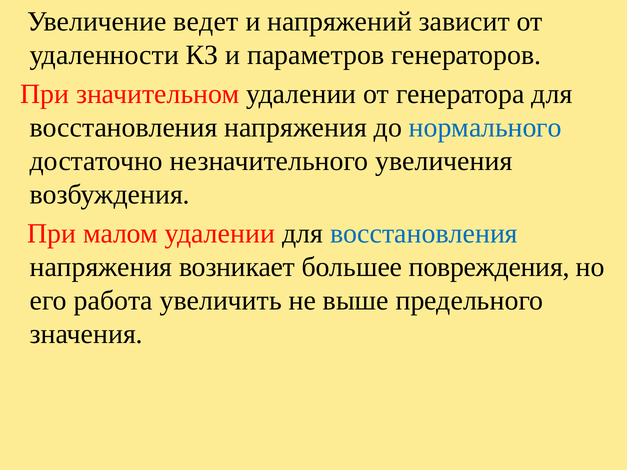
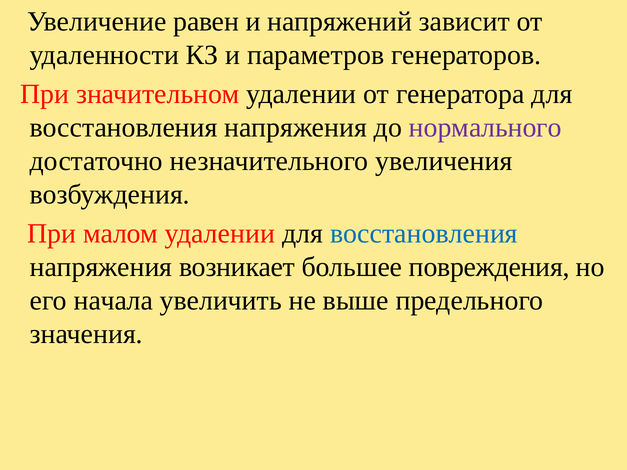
ведет: ведет -> равен (206, 22)
нормального colour: blue -> purple (485, 128)
работа: работа -> начала (113, 301)
